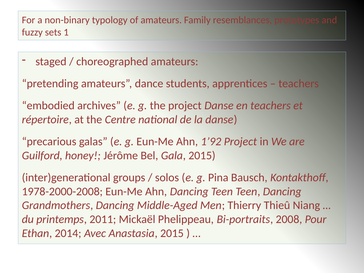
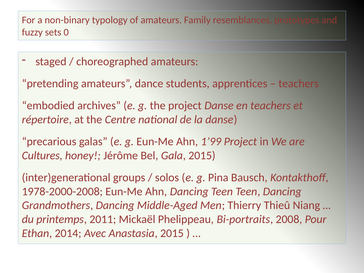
1: 1 -> 0 (66, 32)
1’92: 1’92 -> 1’99 (211, 142)
Guilford: Guilford -> Cultures (42, 155)
